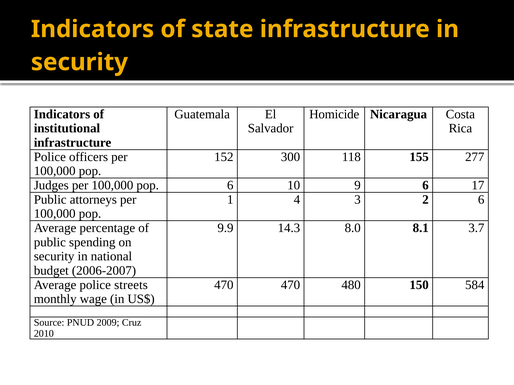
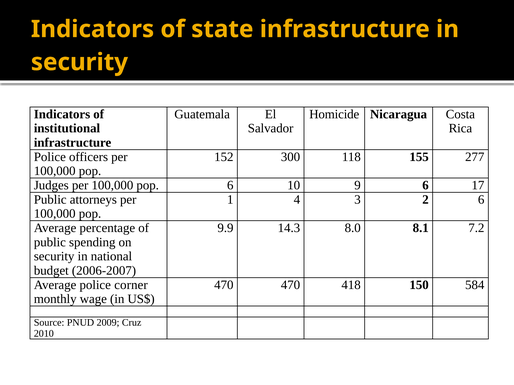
3.7: 3.7 -> 7.2 (476, 228)
streets: streets -> corner (131, 285)
480: 480 -> 418 (351, 285)
